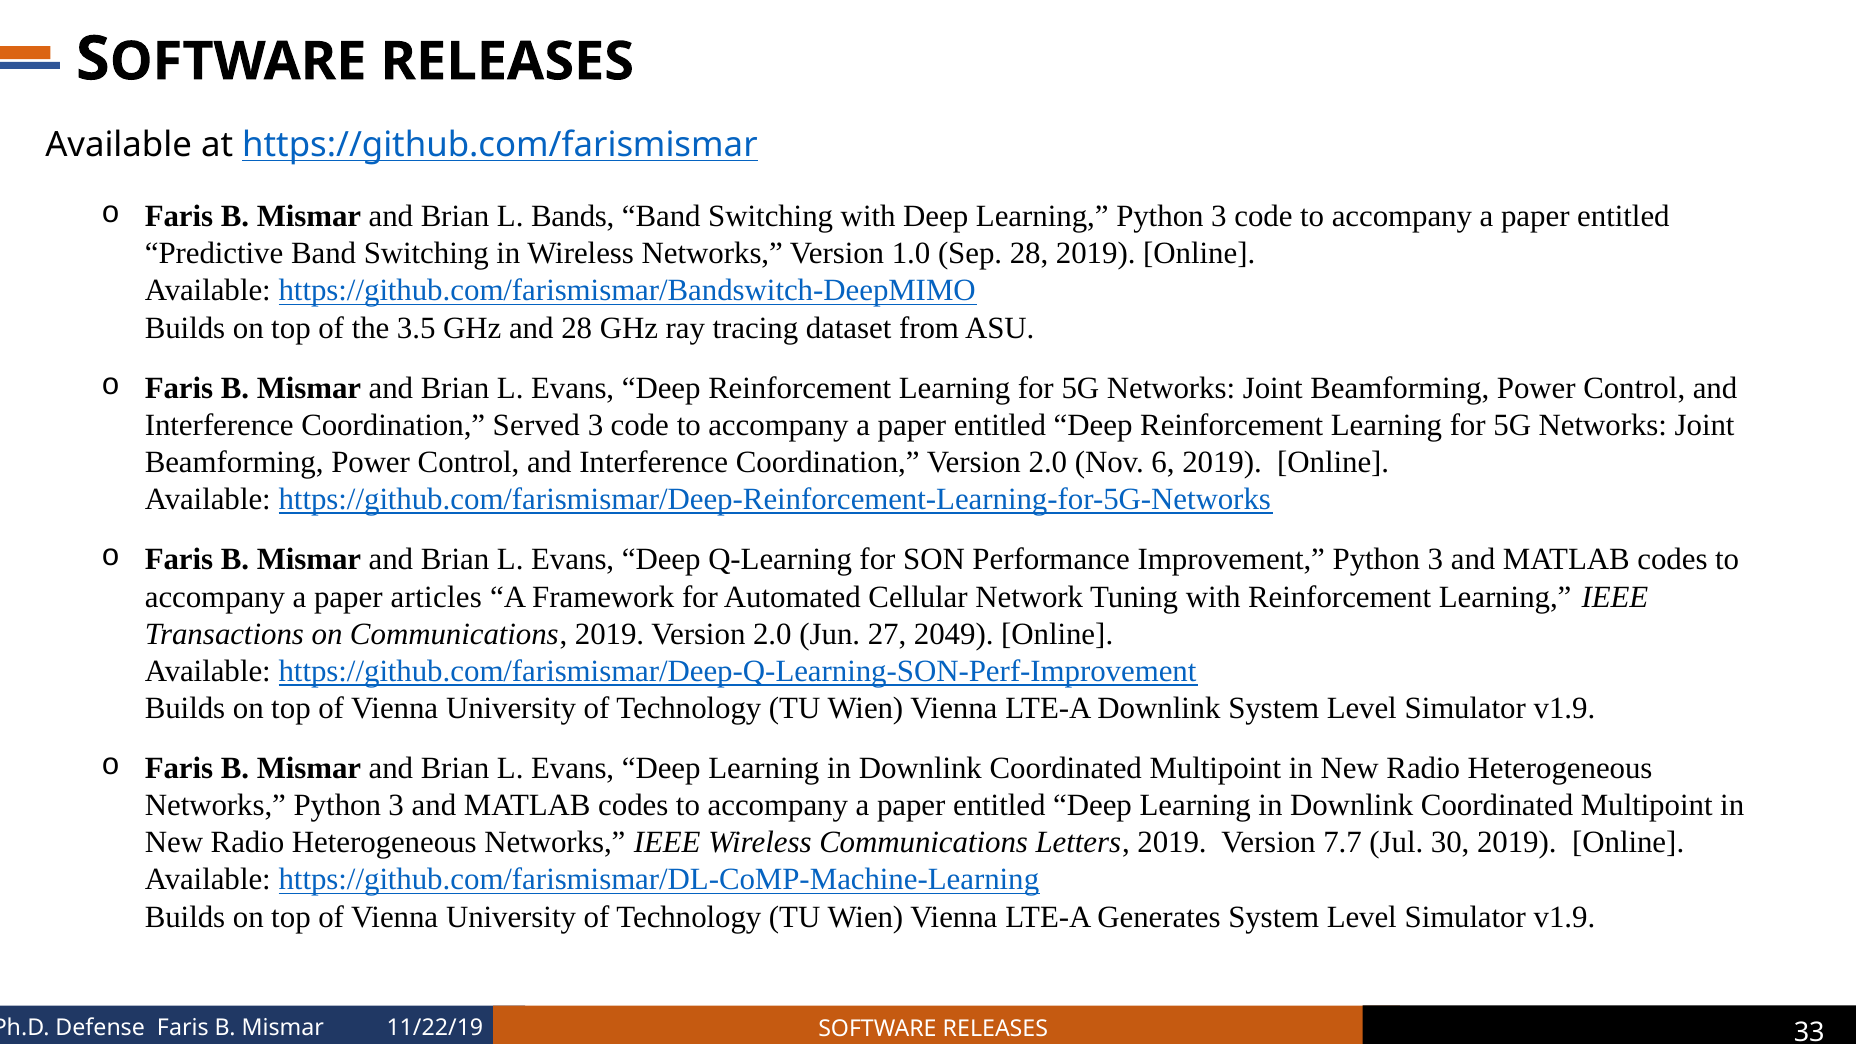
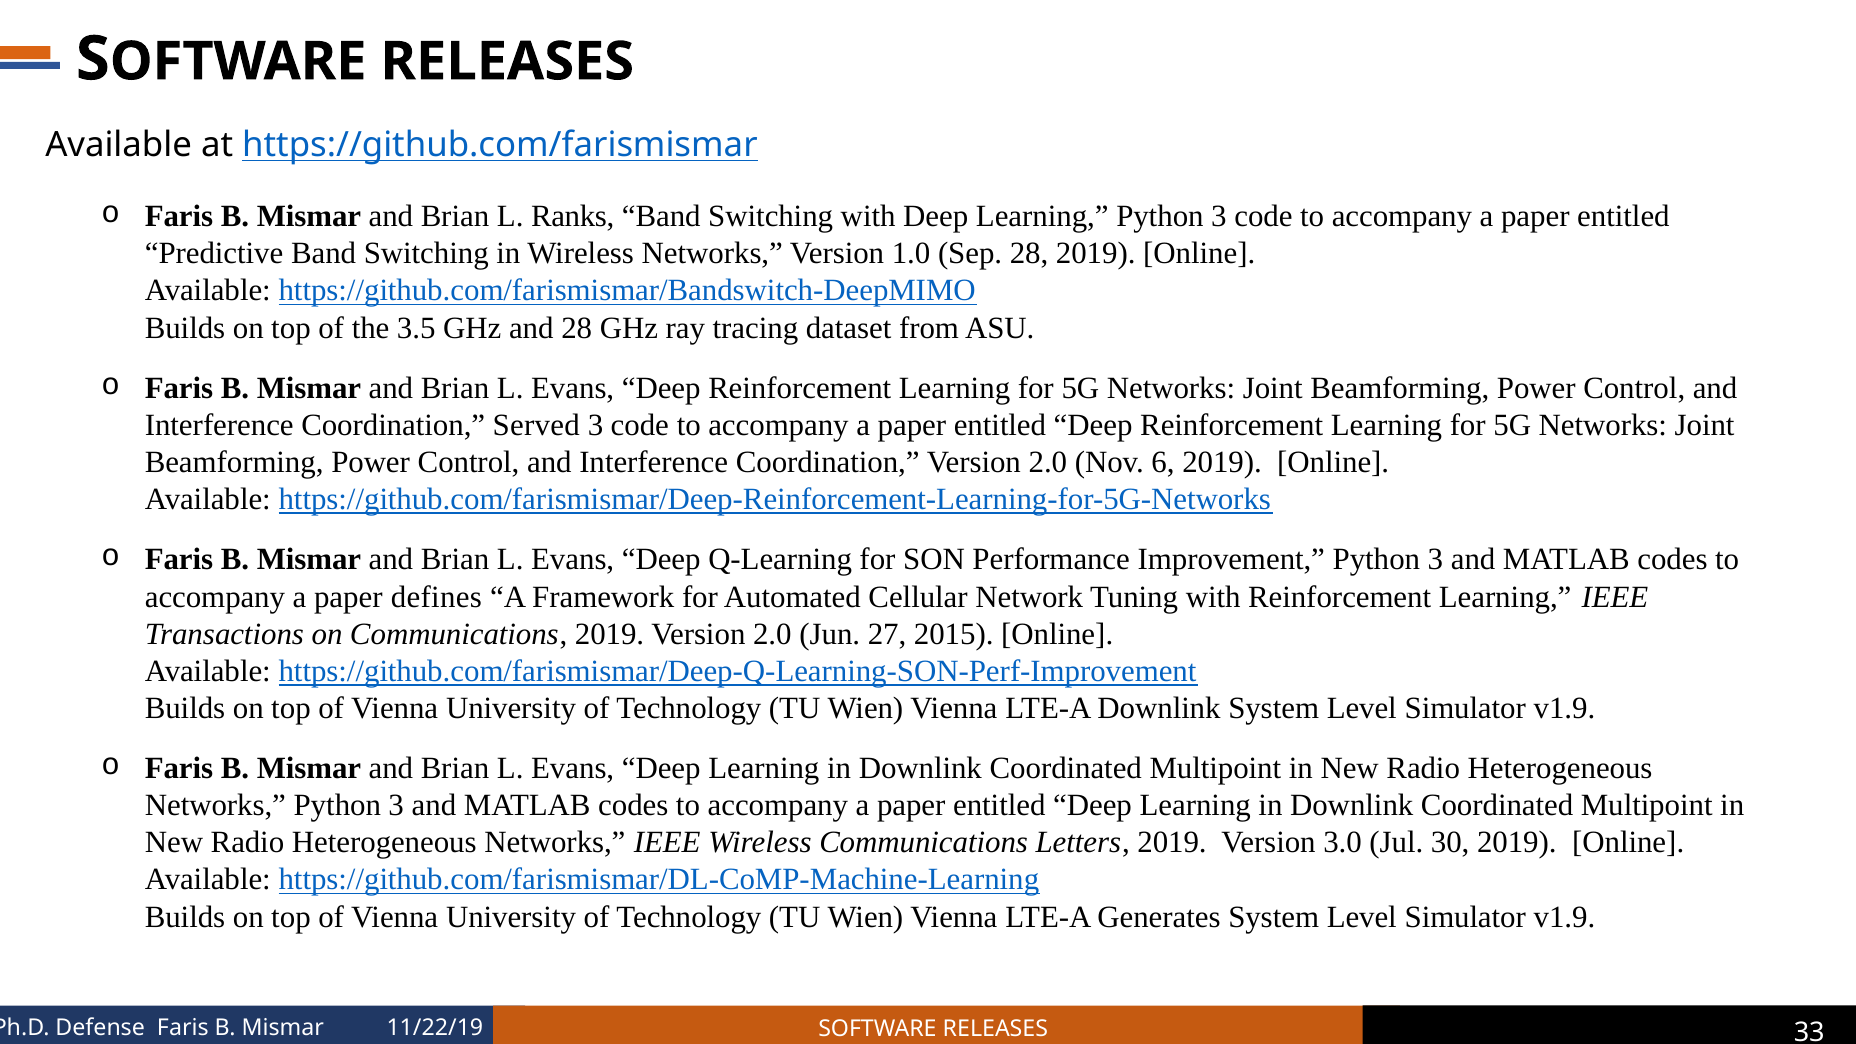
Bands: Bands -> Ranks (573, 217)
articles: articles -> defines (436, 597)
2049: 2049 -> 2015 (954, 634)
7.7: 7.7 -> 3.0 (1343, 843)
